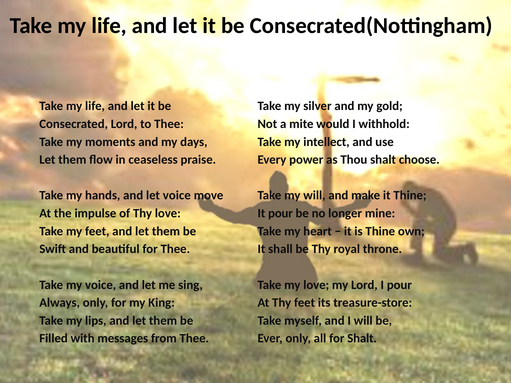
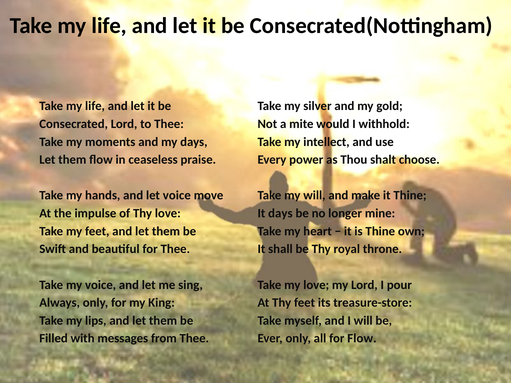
It pour: pour -> days (280, 213)
for Shalt: Shalt -> Flow (362, 339)
